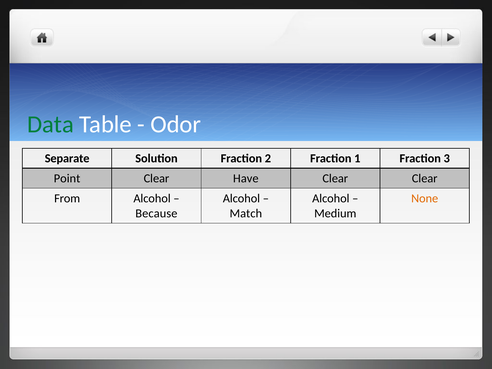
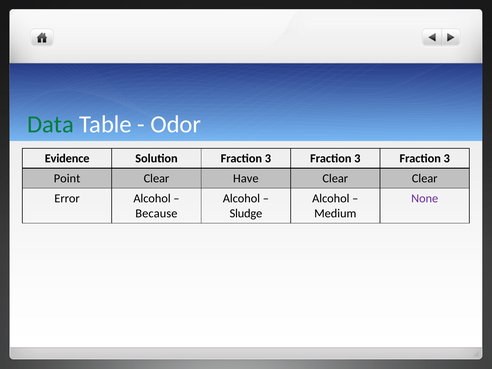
Separate: Separate -> Evidence (67, 158)
Solution Fraction 2: 2 -> 3 (268, 158)
1: 1 -> 3 (357, 158)
From: From -> Error (67, 198)
None colour: orange -> purple (425, 198)
Match: Match -> Sludge (246, 213)
